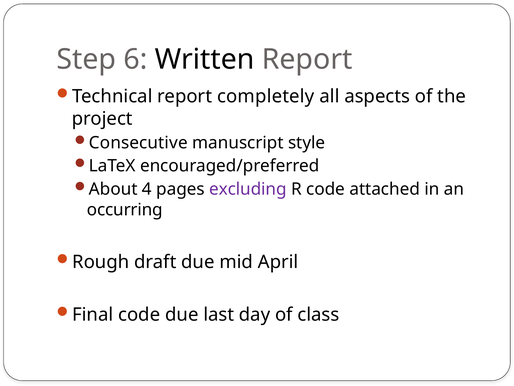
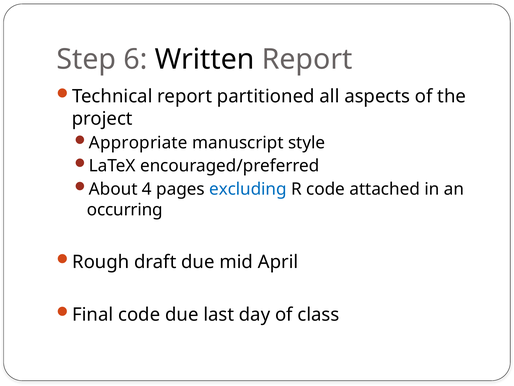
completely: completely -> partitioned (266, 96)
Consecutive: Consecutive -> Appropriate (138, 143)
excluding colour: purple -> blue (248, 189)
